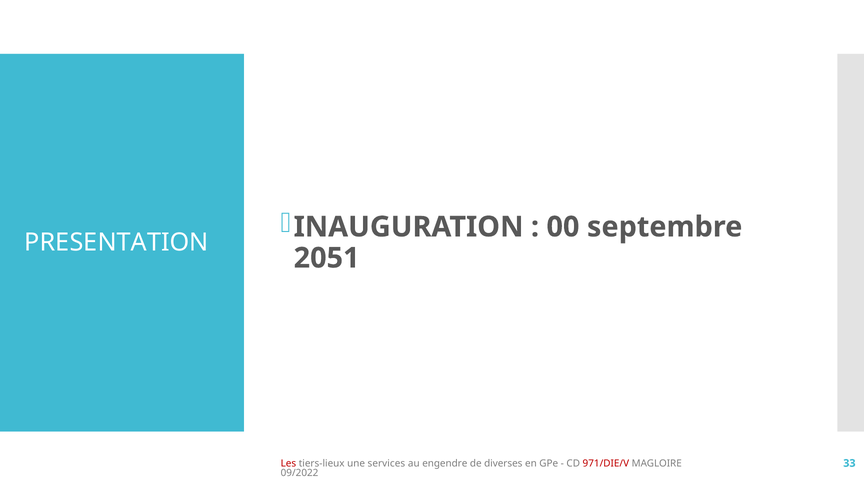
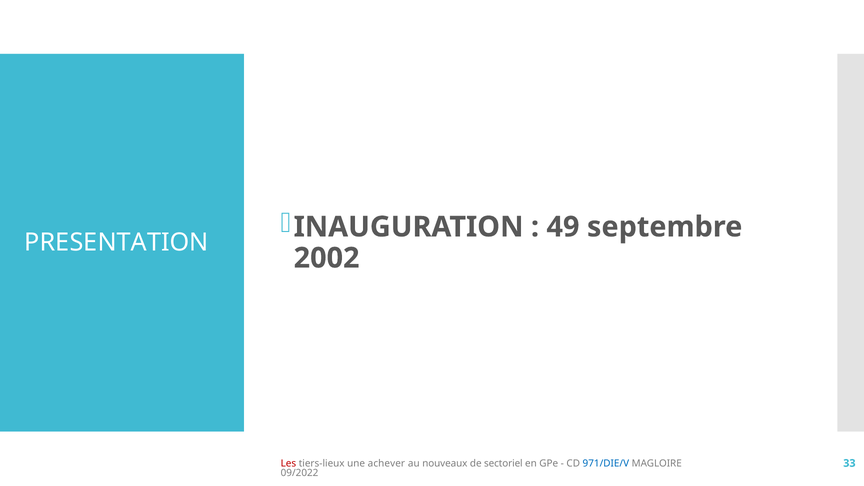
00: 00 -> 49 (563, 227)
2051: 2051 -> 2002 (327, 258)
services: services -> achever (386, 463)
engendre: engendre -> nouveaux (445, 463)
diverses: diverses -> sectoriel (503, 463)
971/DIE/V colour: red -> blue (606, 463)
